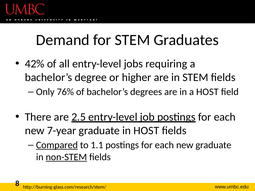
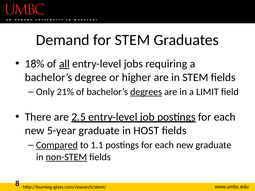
42%: 42% -> 18% (35, 64)
all underline: none -> present (64, 64)
76%: 76% -> 21% (65, 92)
degrees underline: none -> present (146, 92)
a HOST: HOST -> LIMIT (207, 92)
7-year: 7-year -> 5-year (62, 131)
